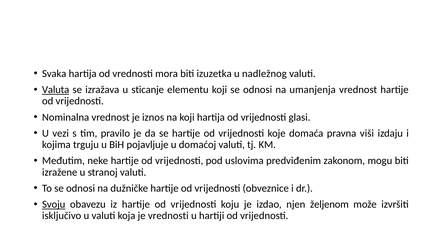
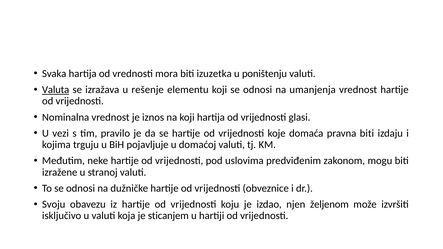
nadležnog: nadležnog -> poništenju (264, 74)
sticanje: sticanje -> rešenje (148, 90)
pravna viši: viši -> biti (367, 133)
Svoju underline: present -> none (54, 204)
je vrednosti: vrednosti -> sticanjem (168, 216)
